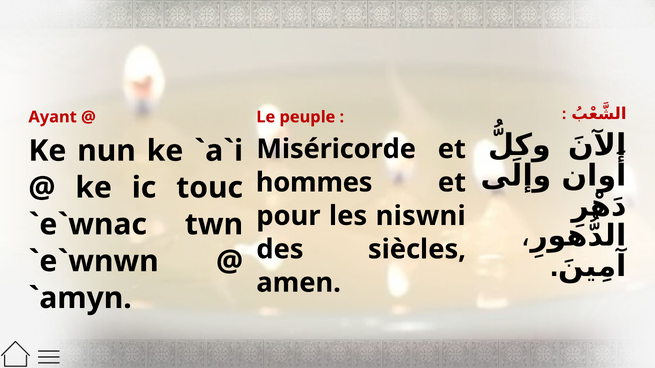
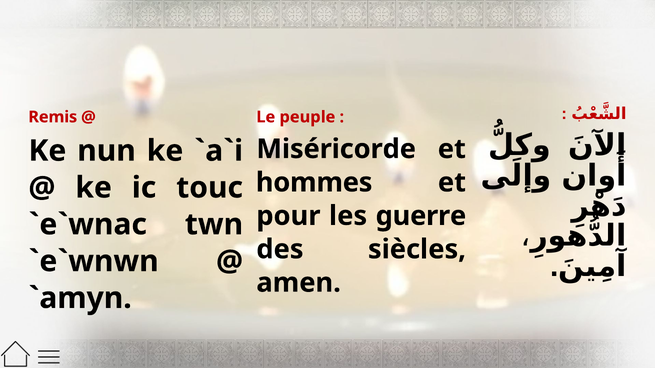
Ayant: Ayant -> Remis (53, 117)
niswni: niswni -> guerre (421, 216)
